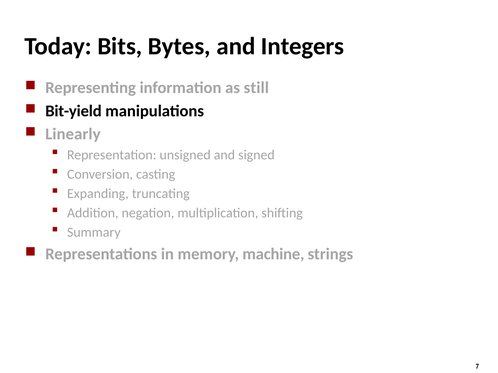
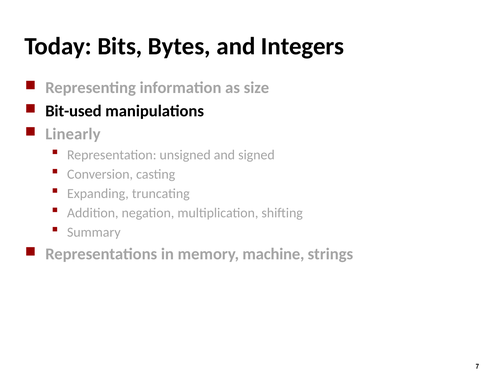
still: still -> size (256, 88)
Bit-yield: Bit-yield -> Bit-used (73, 111)
